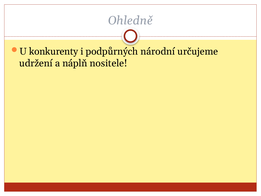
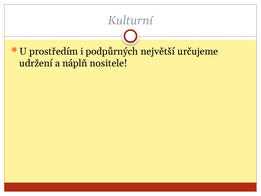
Ohledně: Ohledně -> Kulturní (130, 21)
konkurenty: konkurenty -> prostředím (54, 51)
národní: národní -> největší (158, 51)
